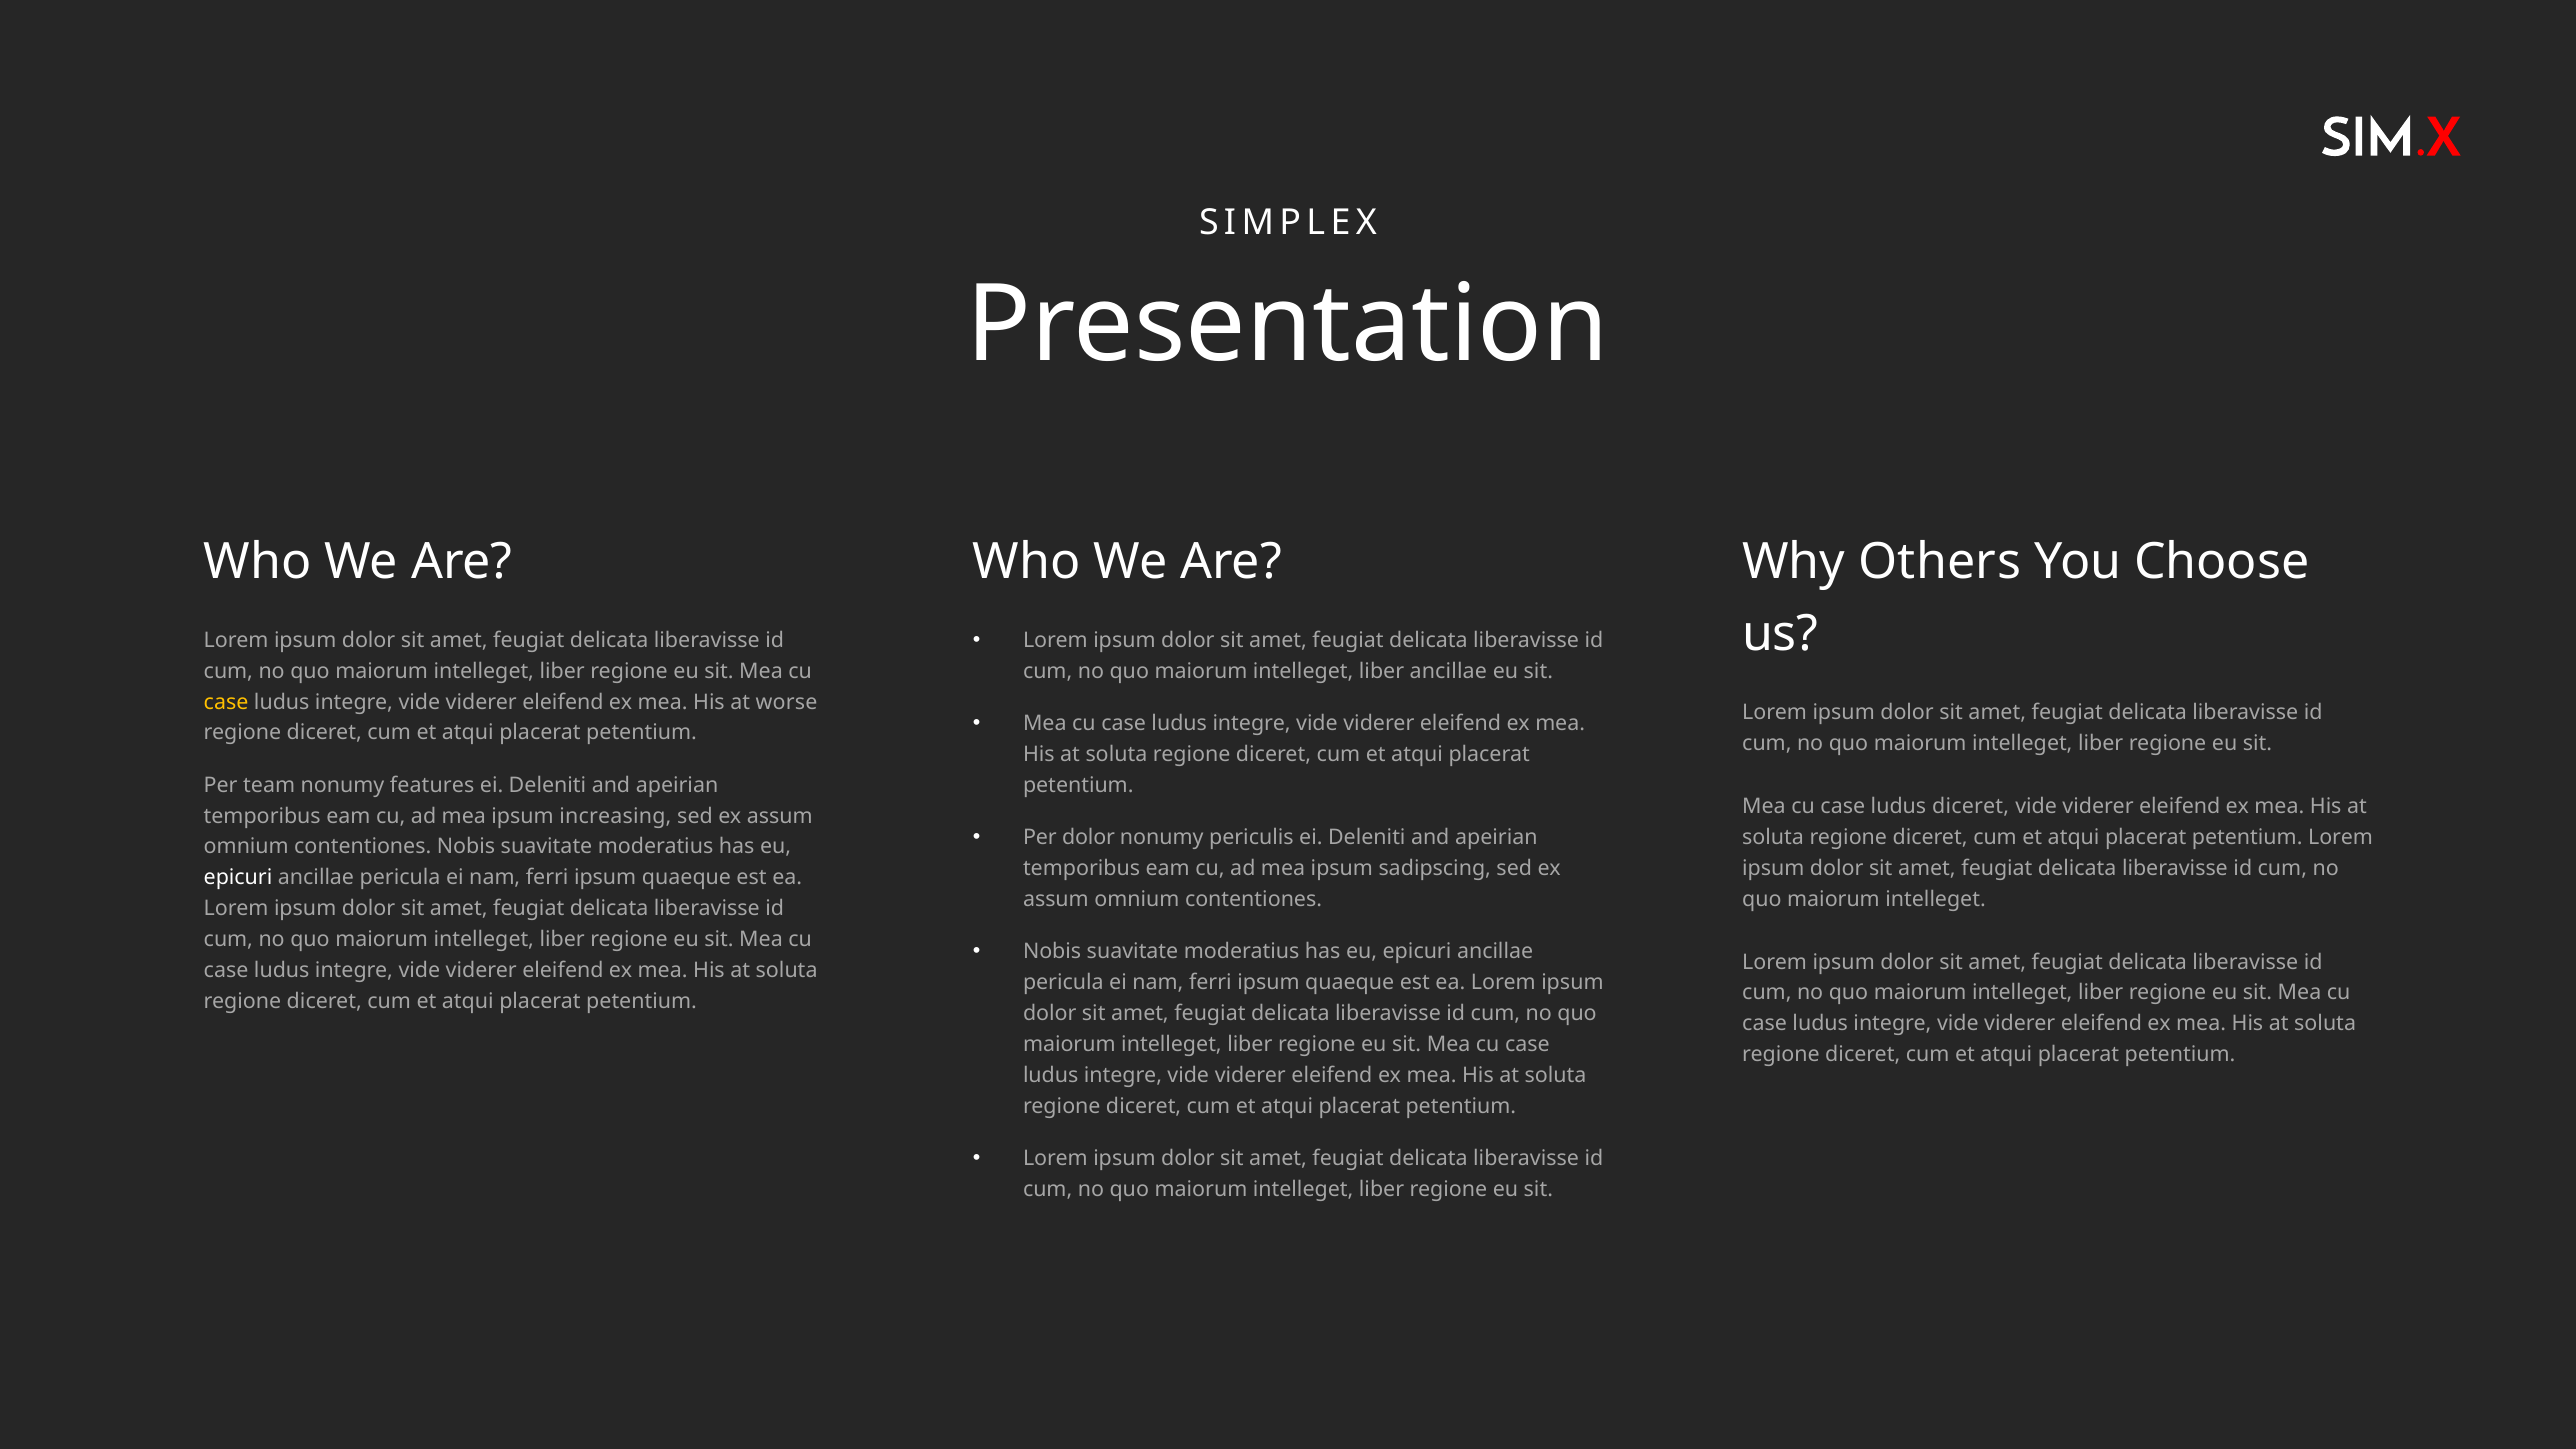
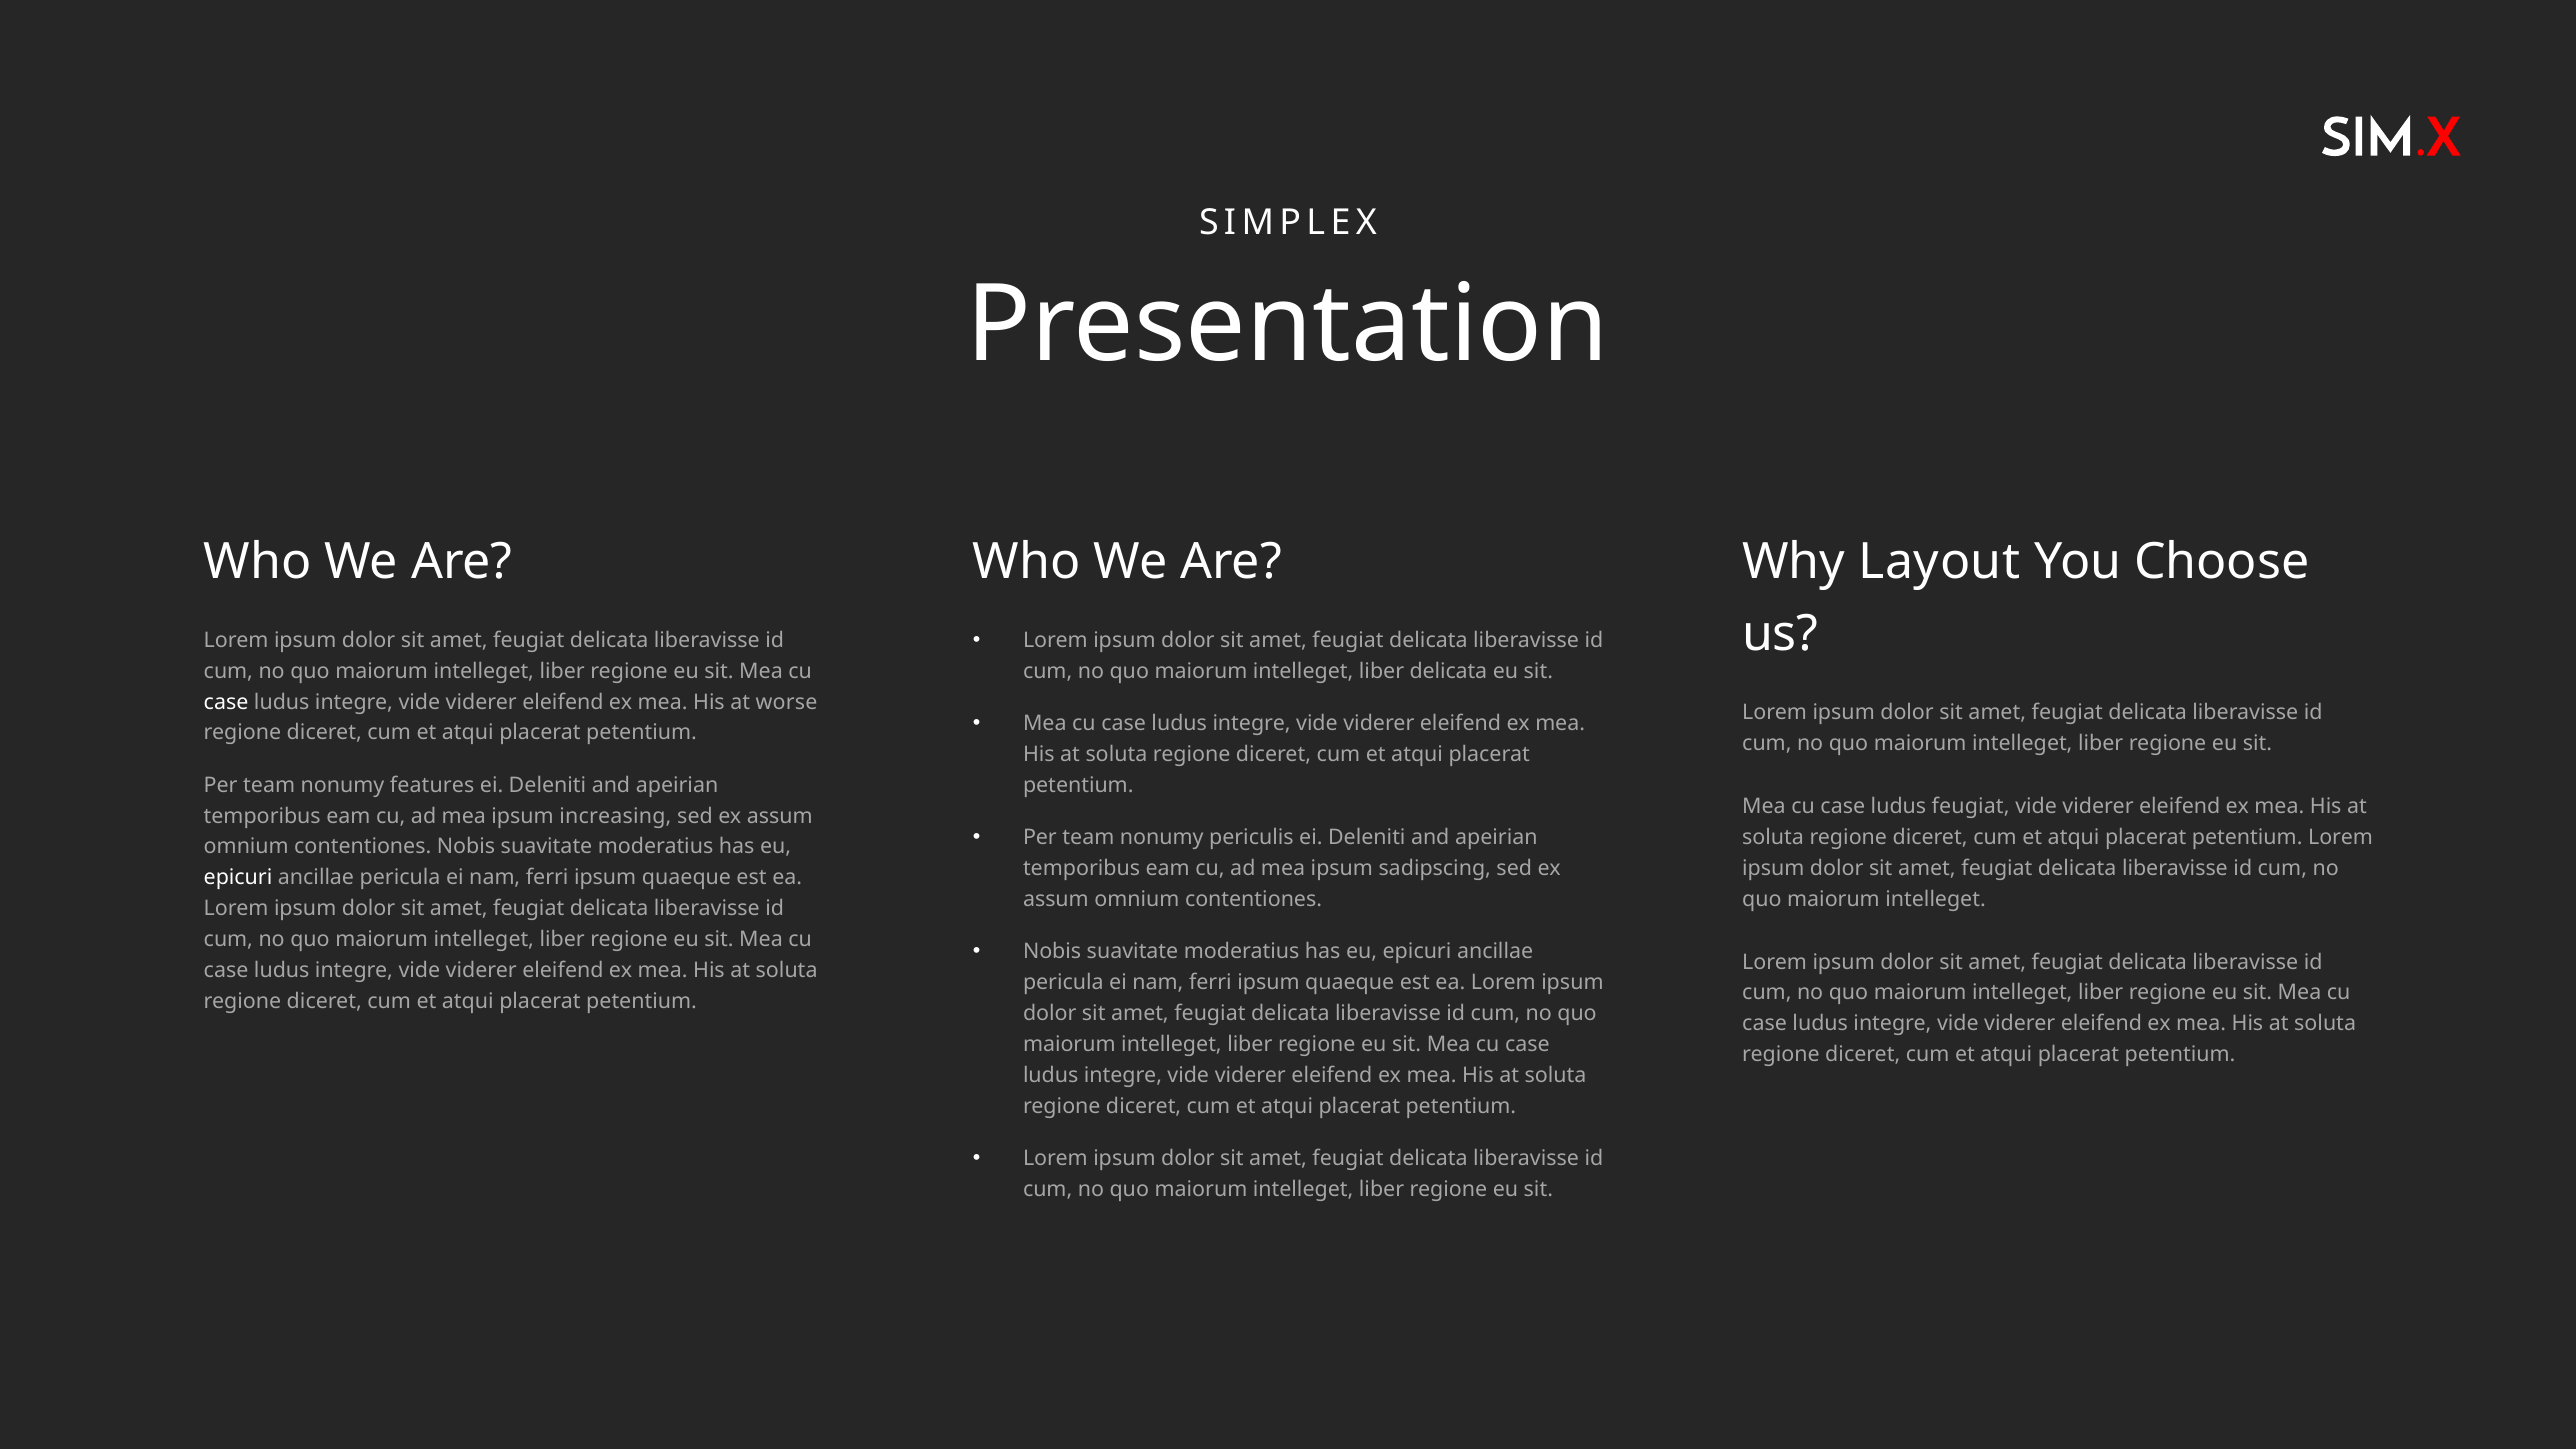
Others: Others -> Layout (1940, 562)
liber ancillae: ancillae -> delicata (1448, 671)
case colour: yellow -> white (226, 702)
ludus diceret: diceret -> feugiat (1971, 806)
dolor: dolor -> team (1088, 837)
